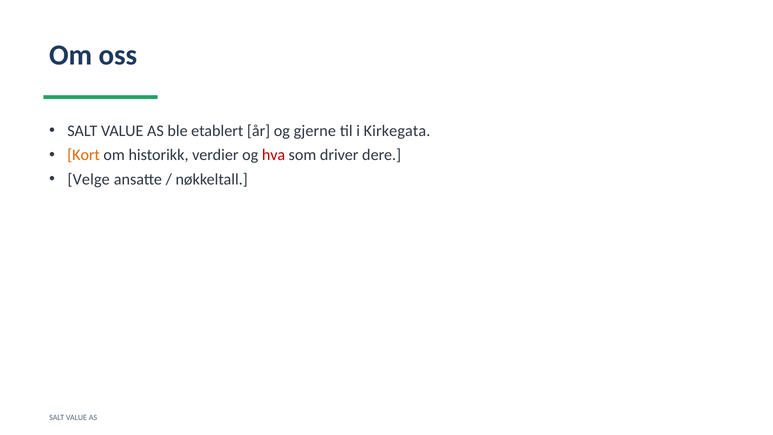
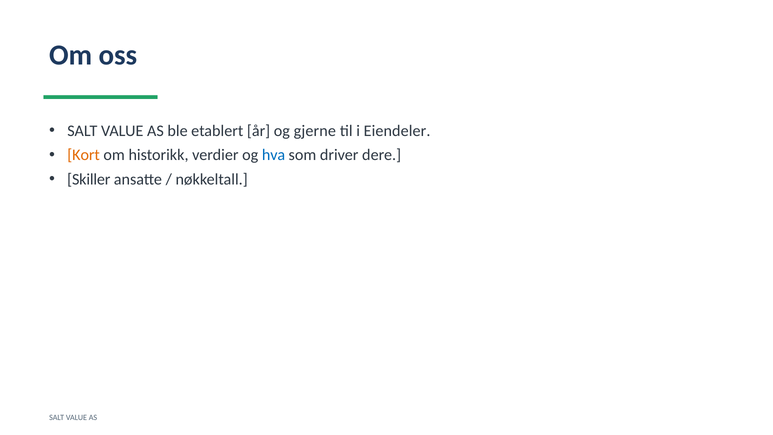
Kirkegata: Kirkegata -> Eiendeler (397, 131)
hva colour: red -> blue (274, 155)
Velge: Velge -> Skiller (89, 179)
